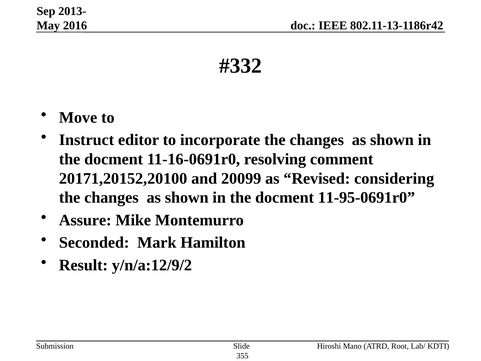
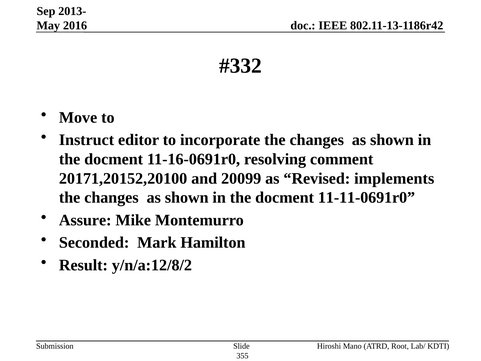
considering: considering -> implements (394, 178)
11-95-0691r0: 11-95-0691r0 -> 11-11-0691r0 (367, 198)
y/n/a:12/9/2: y/n/a:12/9/2 -> y/n/a:12/8/2 (152, 265)
